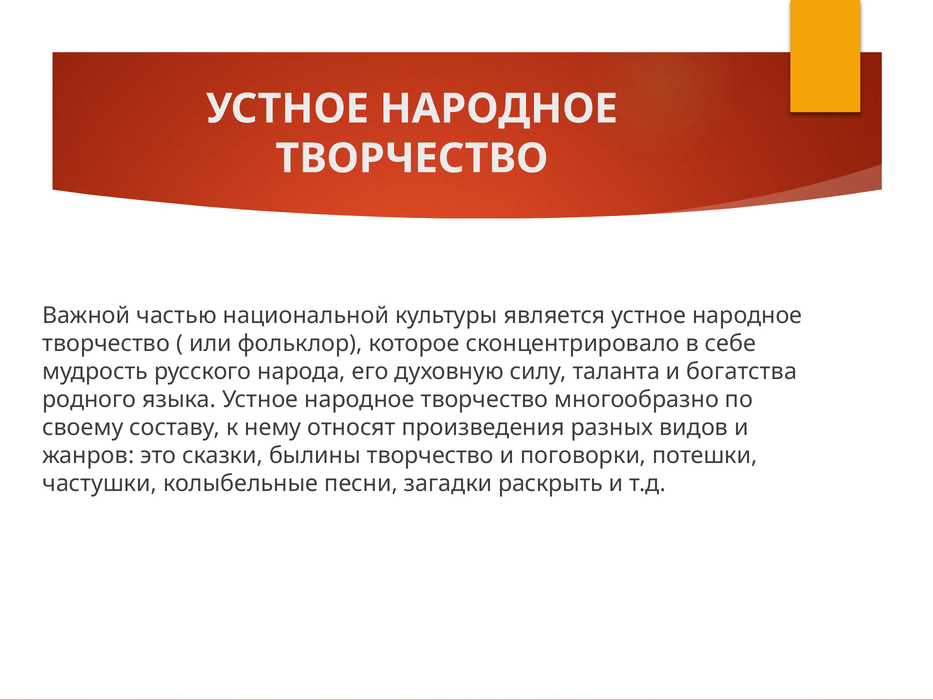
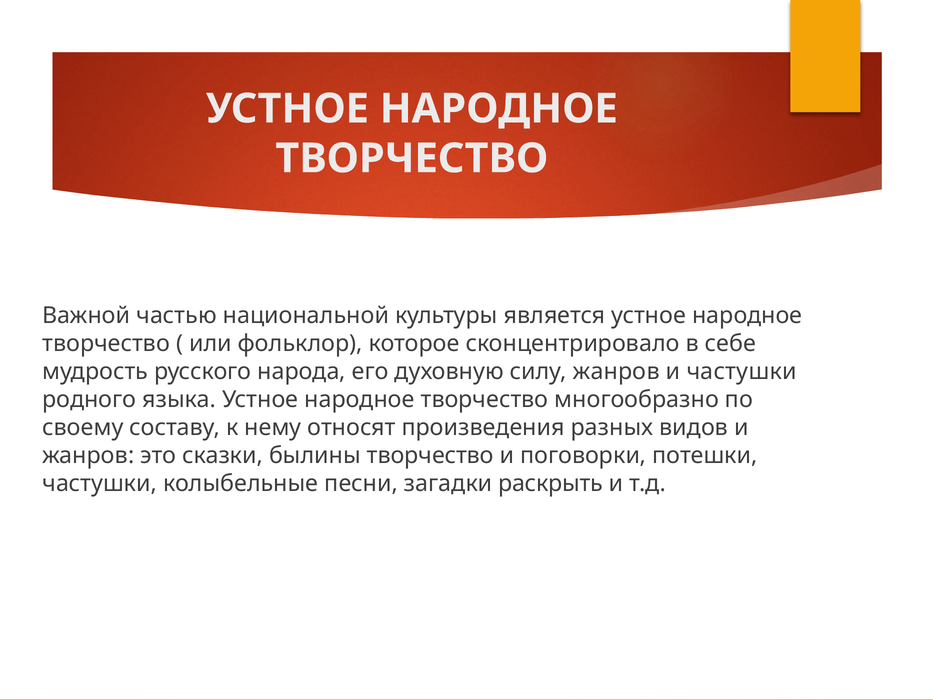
силу таланта: таланта -> жанров (616, 371)
и богатства: богатства -> частушки (742, 371)
